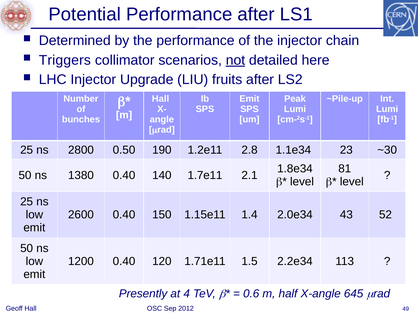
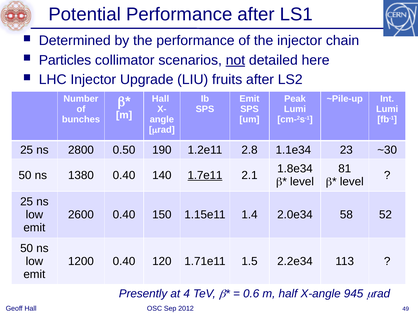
Triggers: Triggers -> Particles (65, 60)
1.7e11 underline: none -> present (205, 176)
43: 43 -> 58 (346, 215)
645: 645 -> 945 (354, 294)
